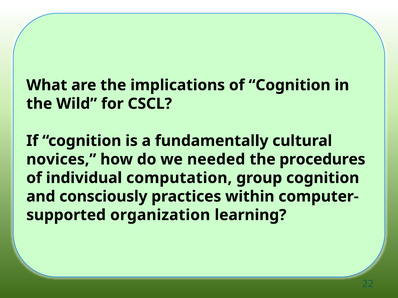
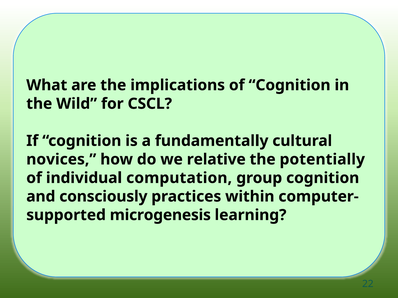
needed: needed -> relative (216, 160)
procedures: procedures -> potentially (322, 160)
organization: organization -> microgenesis (160, 215)
